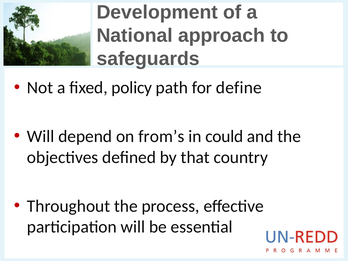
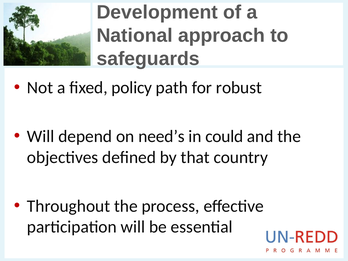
define: define -> robust (239, 88)
from’s: from’s -> need’s (161, 136)
